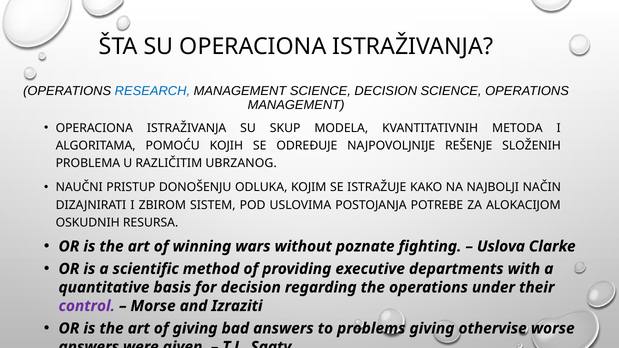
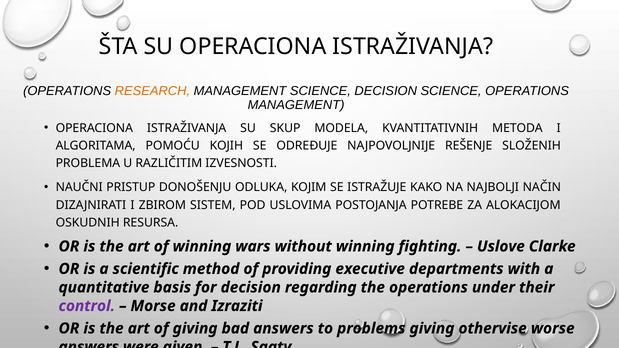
RESEARCH colour: blue -> orange (152, 91)
UBRZANOG: UBRZANOG -> IZVESNOSTI (241, 163)
without poznate: poznate -> winning (365, 247)
Uslova: Uslova -> Uslove (501, 247)
